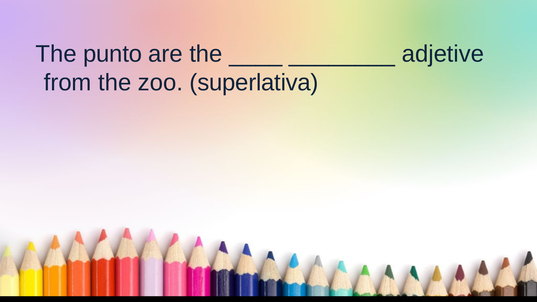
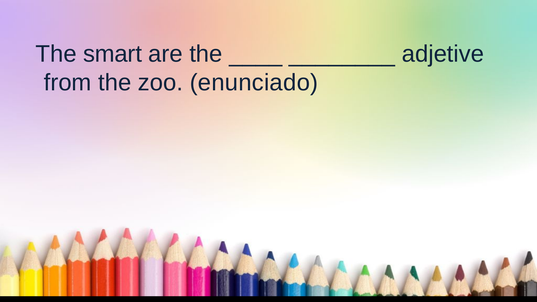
punto: punto -> smart (113, 54)
superlativa: superlativa -> enunciado (254, 83)
